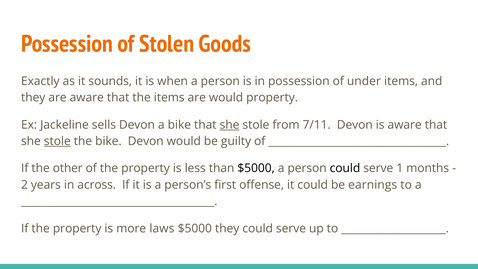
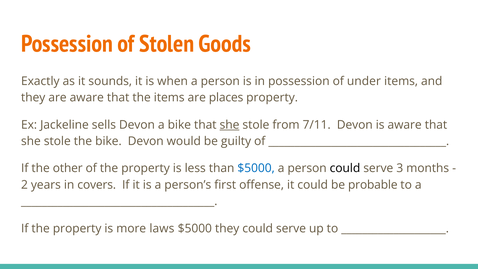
are would: would -> places (226, 98)
stole underline: present -> none (57, 141)
$5000 colour: black -> blue (256, 168)
1: 1 -> 3 (400, 168)
across: across -> covers (97, 185)
earnings: earnings -> probable (373, 185)
